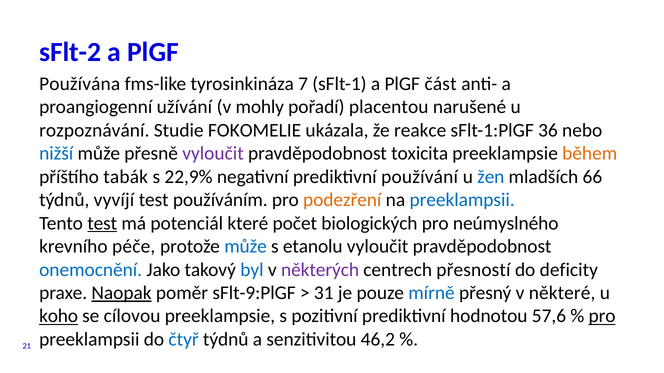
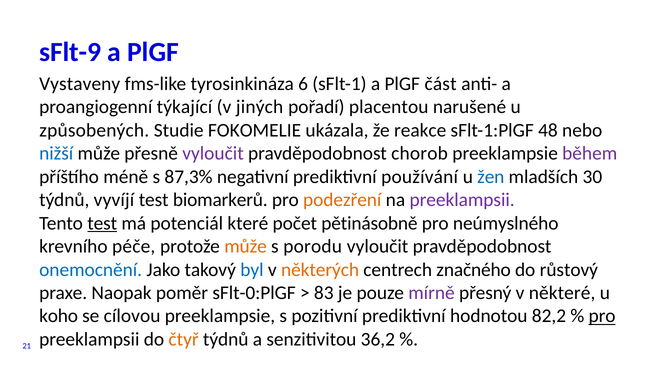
sFlt-2: sFlt-2 -> sFlt-9 (70, 52)
Používána: Používána -> Vystaveny (80, 84)
7: 7 -> 6 (303, 84)
užívání: užívání -> týkající (184, 107)
mohly: mohly -> jiných (260, 107)
rozpoznávání: rozpoznávání -> způsobených (94, 130)
36: 36 -> 48 (548, 130)
toxicita: toxicita -> chorob (420, 154)
během colour: orange -> purple (590, 154)
tabák: tabák -> méně (126, 177)
22,9%: 22,9% -> 87,3% (188, 177)
66: 66 -> 30 (592, 177)
používáním: používáním -> biomarkerů (220, 200)
preeklampsii colour: blue -> purple (462, 200)
biologických: biologických -> pětinásobně (369, 224)
může colour: blue -> orange (246, 247)
etanolu: etanolu -> porodu (313, 247)
některých colour: purple -> orange (320, 270)
přesností: přesností -> značného (474, 270)
deficity: deficity -> růstový (569, 270)
Naopak underline: present -> none (122, 293)
sFlt-9:PlGF: sFlt-9:PlGF -> sFlt-0:PlGF (254, 293)
31: 31 -> 83 (324, 293)
mírně colour: blue -> purple (431, 293)
koho underline: present -> none (59, 317)
57,6: 57,6 -> 82,2 (549, 317)
čtyř colour: blue -> orange (184, 340)
46,2: 46,2 -> 36,2 (378, 340)
